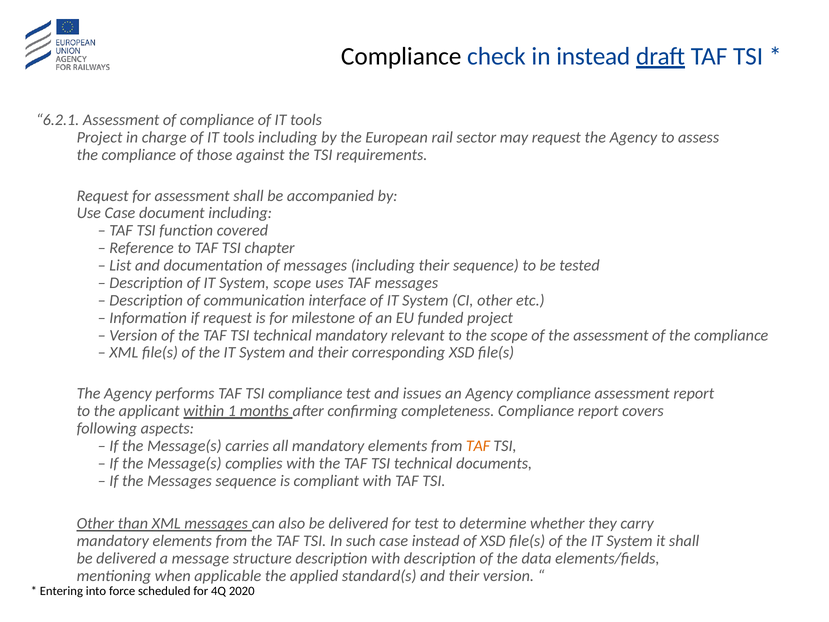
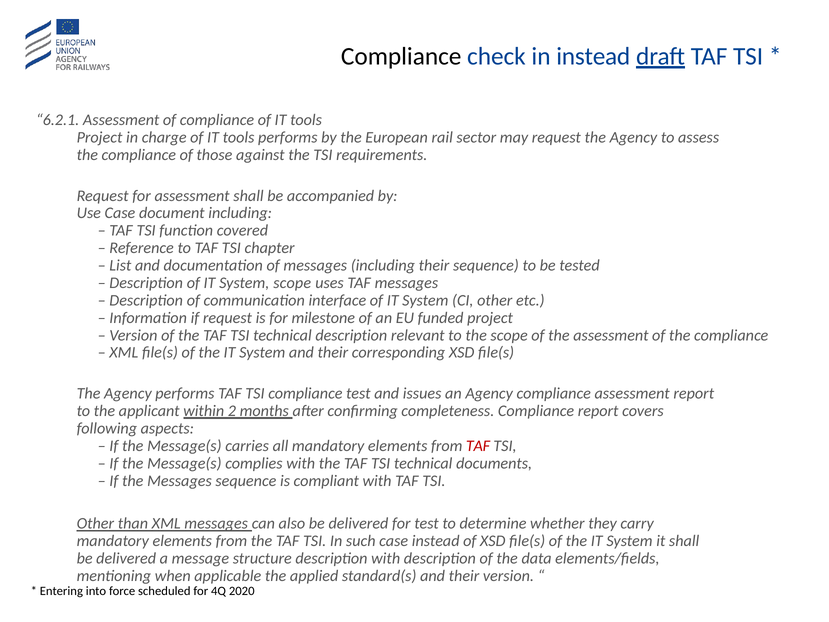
tools including: including -> performs (288, 137)
technical mandatory: mandatory -> description (351, 335)
1: 1 -> 2 (232, 411)
TAF colour: orange -> red (478, 446)
